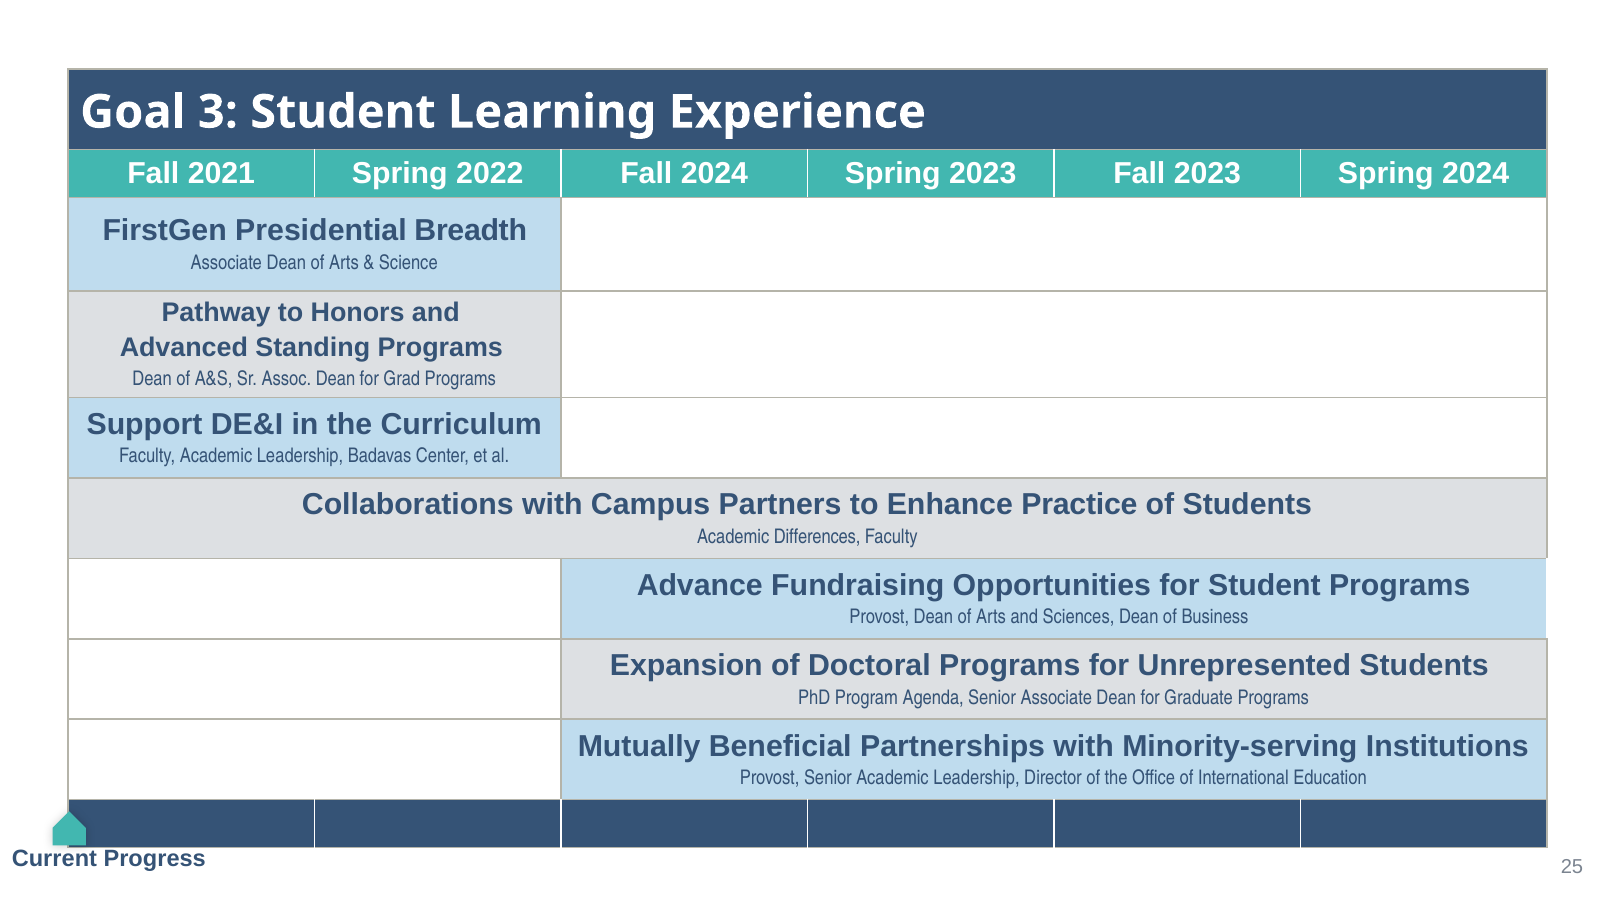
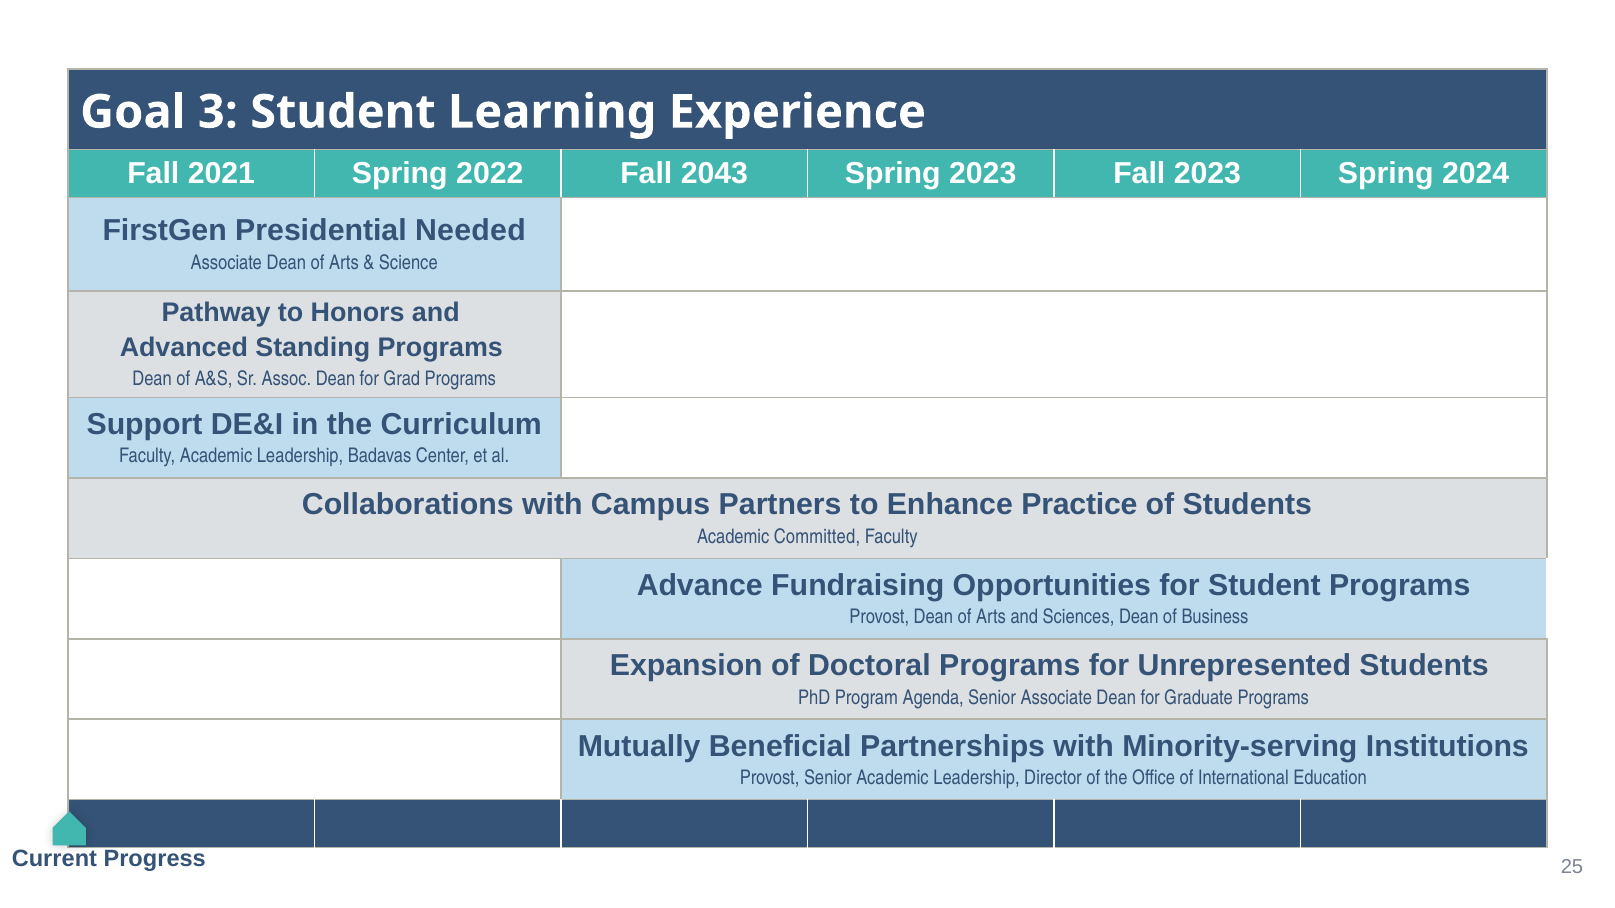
Fall 2024: 2024 -> 2043 (714, 173)
Breadth: Breadth -> Needed (470, 231)
Differences: Differences -> Committed (817, 537)
